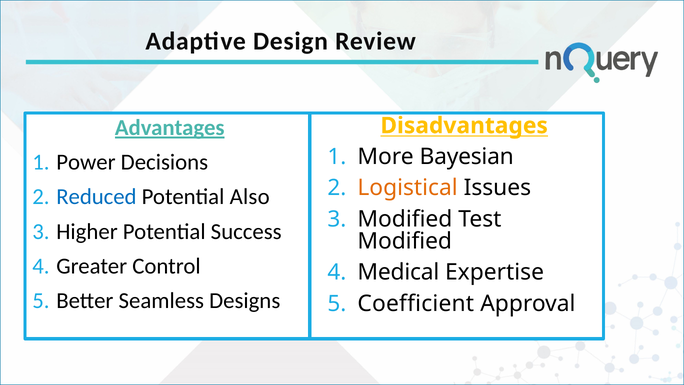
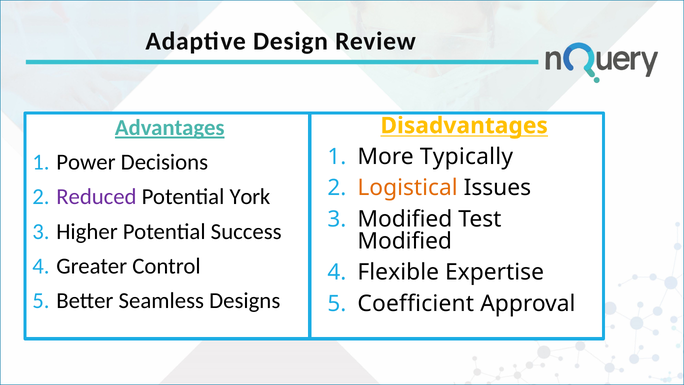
Bayesian: Bayesian -> Typically (466, 157)
Reduced colour: blue -> purple (96, 197)
Also: Also -> York (250, 197)
Medical: Medical -> Flexible (398, 272)
